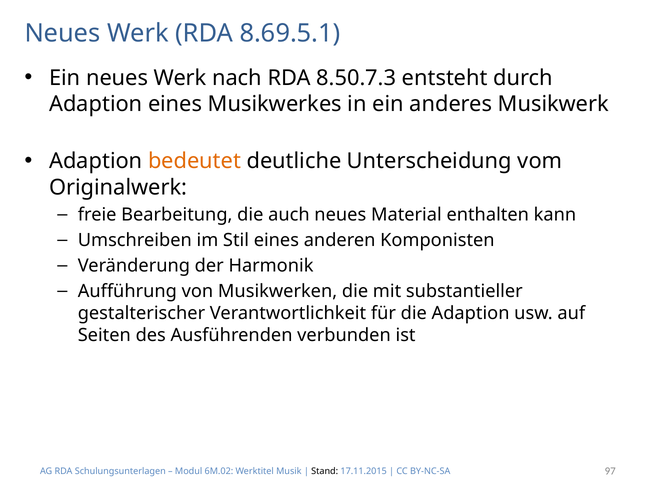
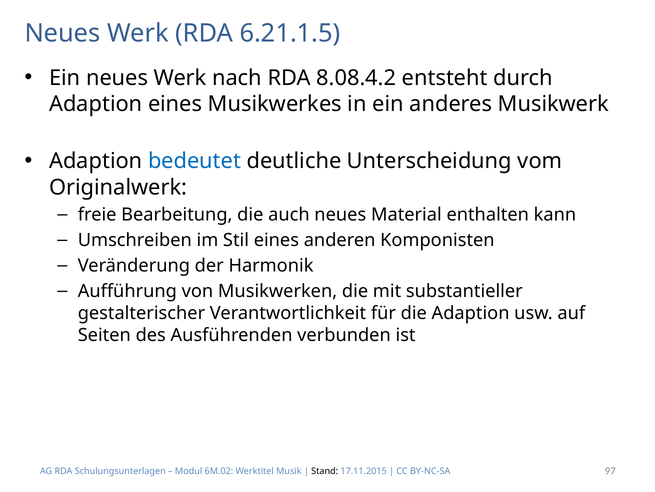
8.69.5.1: 8.69.5.1 -> 6.21.1.5 (290, 33)
8.50.7.3: 8.50.7.3 -> 8.08.4.2 (356, 78)
bedeutet colour: orange -> blue (195, 161)
